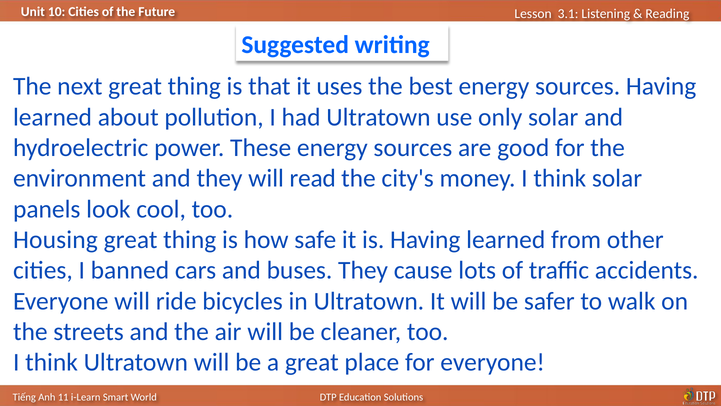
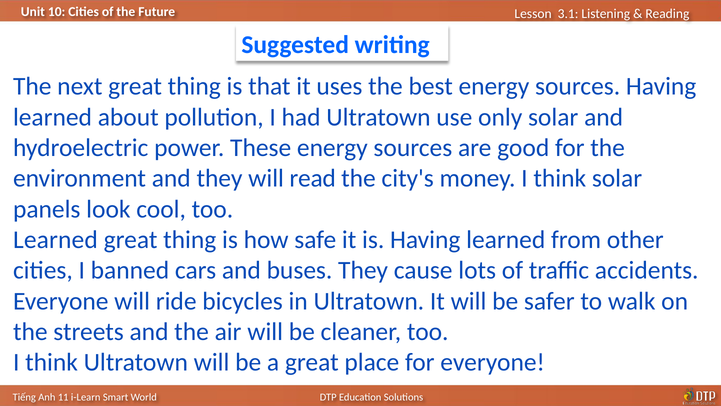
Housing: Housing -> Learned (55, 239)
